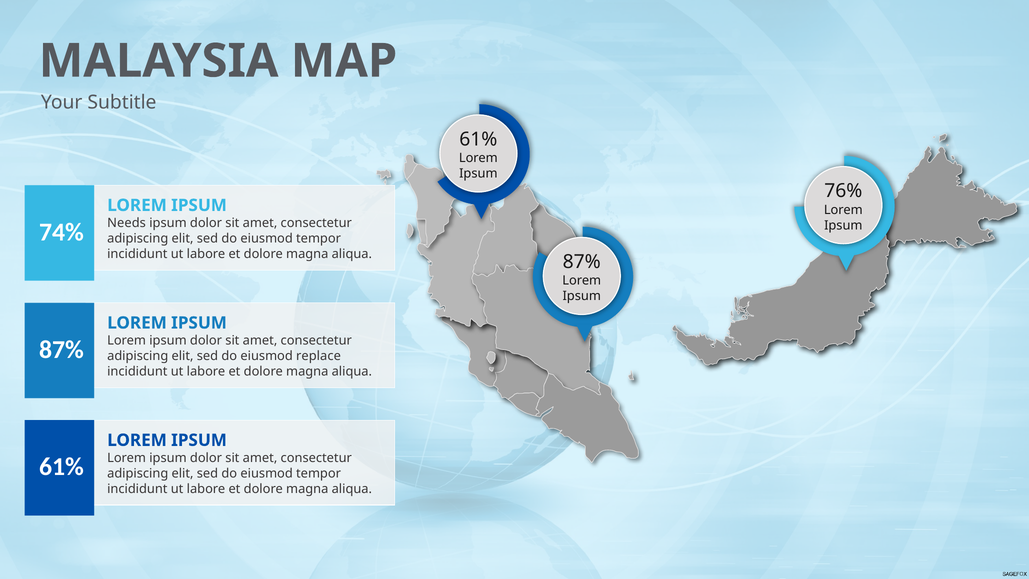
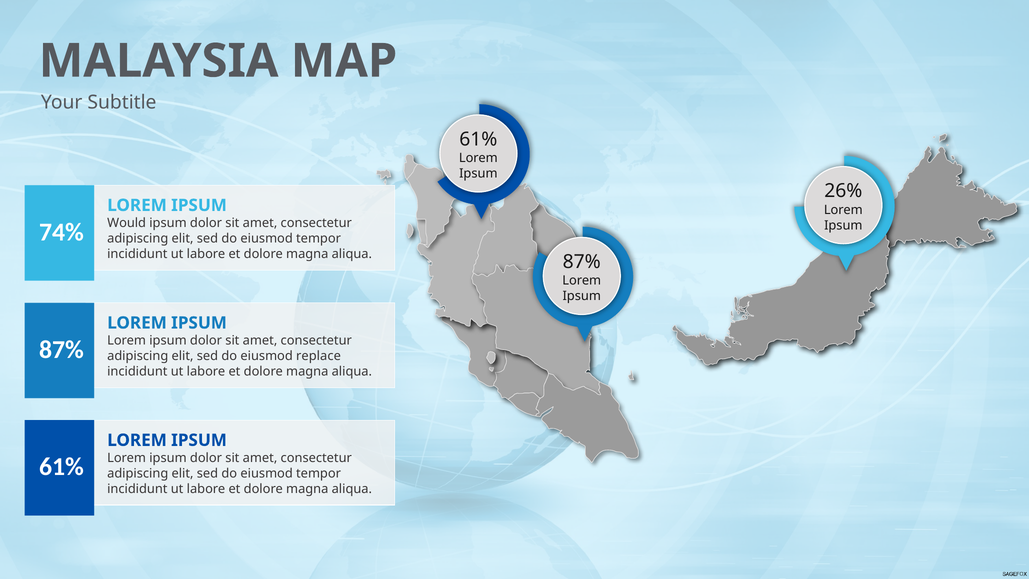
76%: 76% -> 26% (843, 191)
Needs: Needs -> Would (127, 223)
